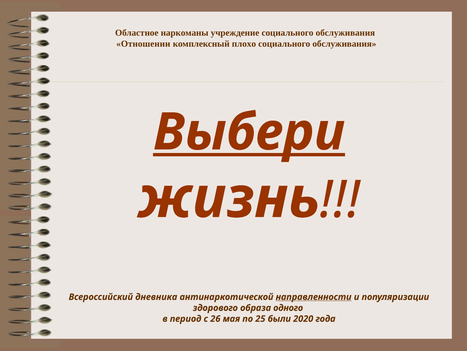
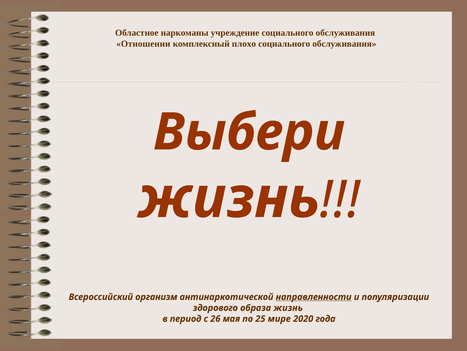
Выбери underline: present -> none (249, 132)
дневника: дневника -> организм (156, 296)
образа одного: одного -> жизнь (288, 307)
были: были -> мире (279, 318)
